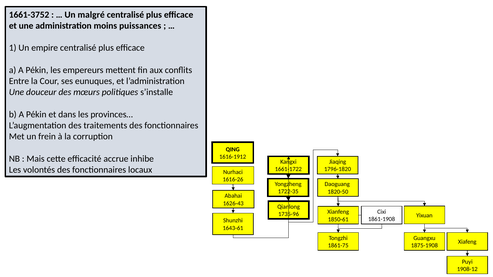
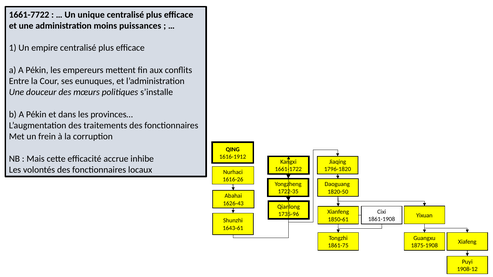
1661-3752: 1661-3752 -> 1661-7722 (29, 15)
malgré: malgré -> unique (91, 15)
